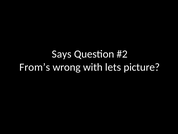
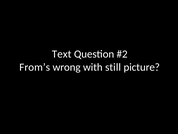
Says: Says -> Text (62, 54)
lets: lets -> still (113, 67)
